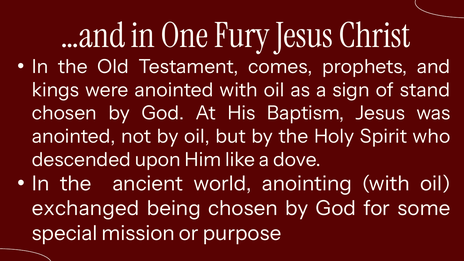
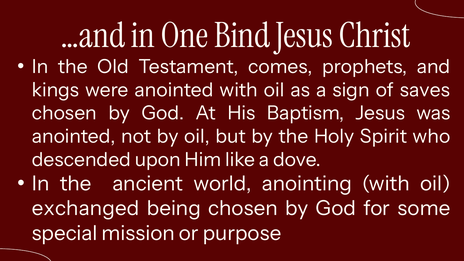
Fury: Fury -> Bind (242, 36)
stand: stand -> saves (425, 90)
